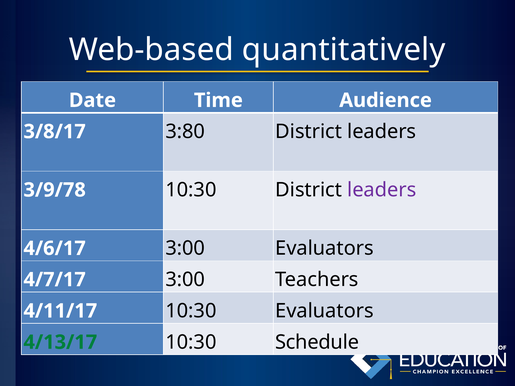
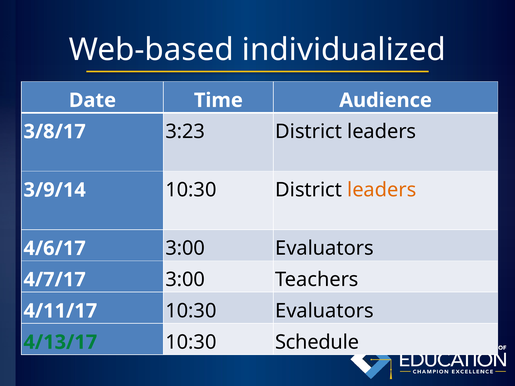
quantitatively: quantitatively -> individualized (344, 50)
3:80: 3:80 -> 3:23 (185, 132)
3/9/78: 3/9/78 -> 3/9/14 (55, 190)
leaders colour: purple -> orange (382, 190)
